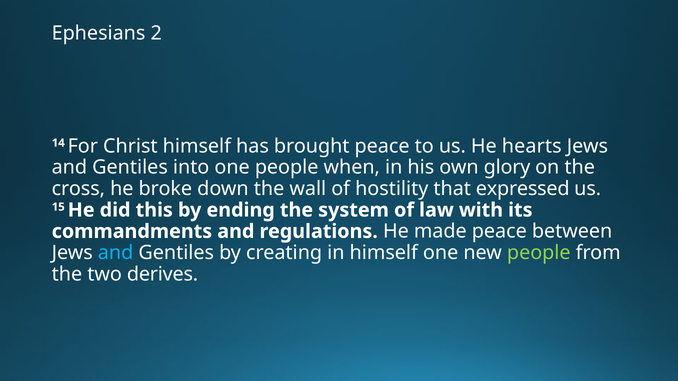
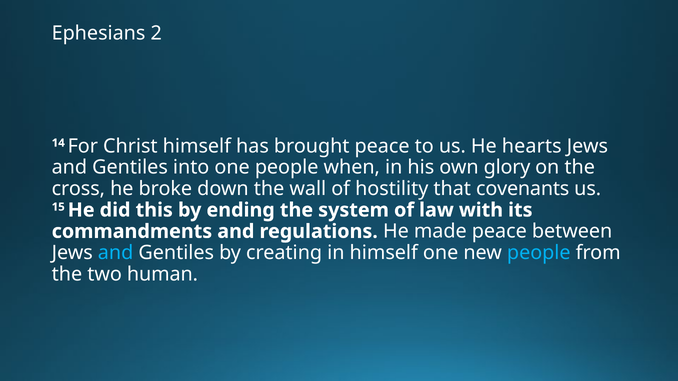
expressed: expressed -> covenants (523, 189)
people colour: light green -> light blue (539, 253)
derives: derives -> human (162, 274)
